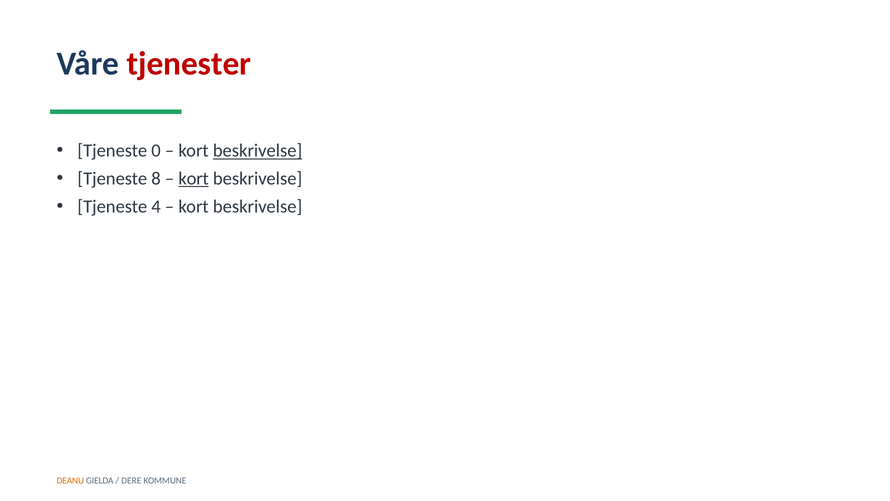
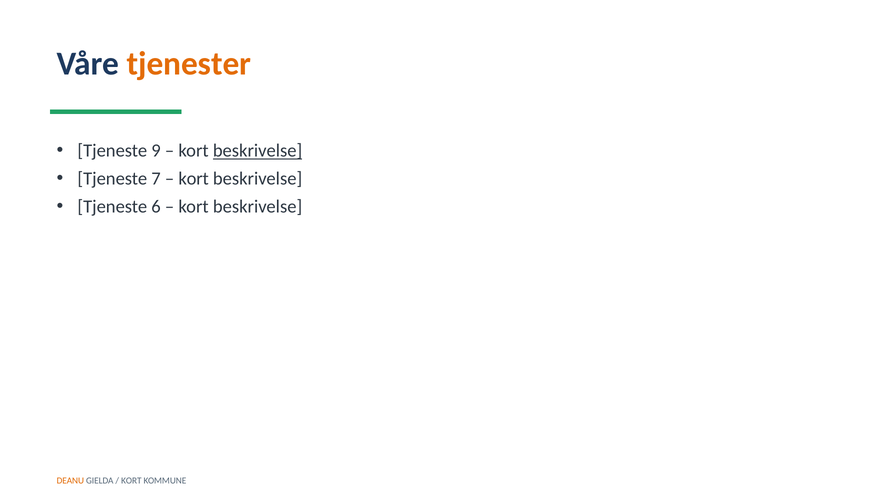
tjenester colour: red -> orange (189, 64)
0: 0 -> 9 (156, 151)
8: 8 -> 7 (156, 179)
kort underline: present -> none (194, 179)
4: 4 -> 6 (156, 206)
DERE: DERE -> KORT (131, 480)
